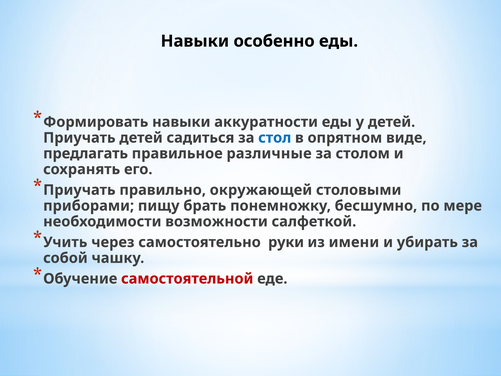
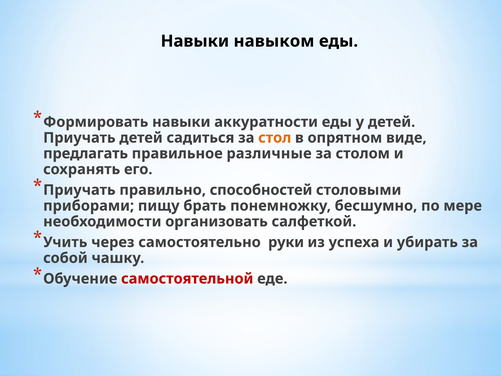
особенно: особенно -> навыком (274, 41)
стол colour: blue -> orange (275, 138)
окружающей: окружающей -> способностей (261, 190)
возможности: возможности -> организовать (217, 221)
имени: имени -> успеха (354, 242)
